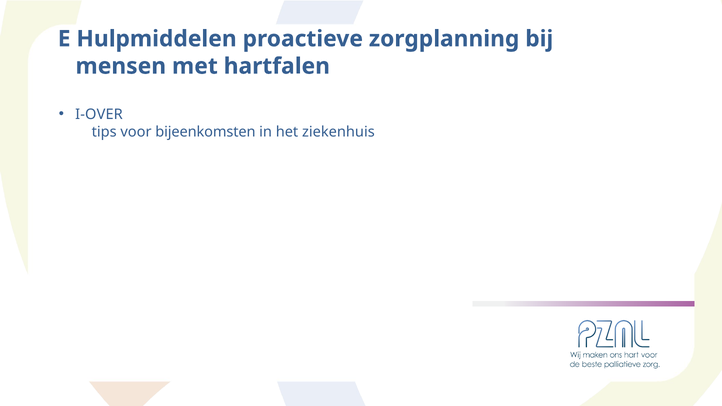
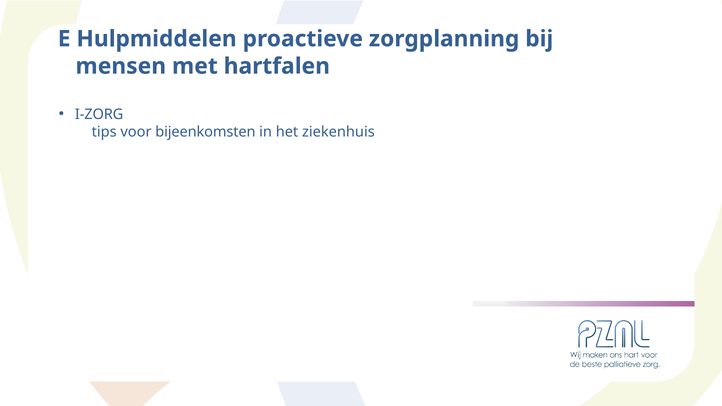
I-OVER: I-OVER -> I-ZORG (99, 114)
